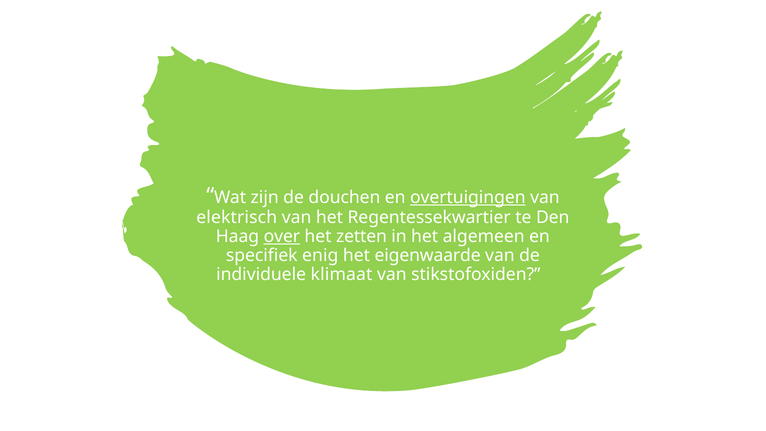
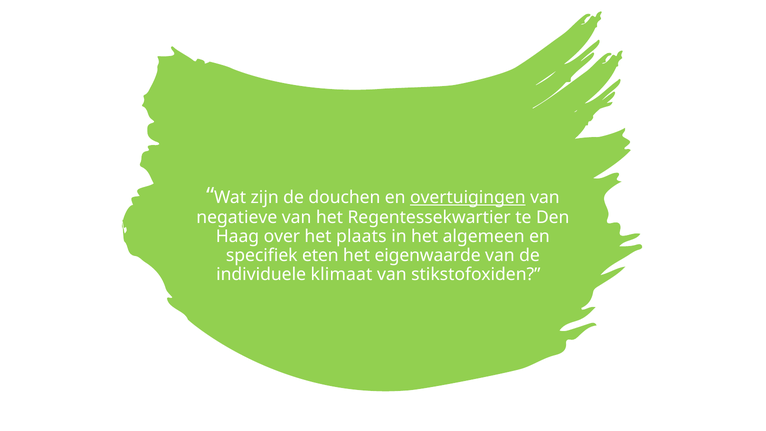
elektrisch: elektrisch -> negatieve (237, 217)
over underline: present -> none (282, 236)
zetten: zetten -> plaats (361, 236)
enig: enig -> eten (320, 255)
